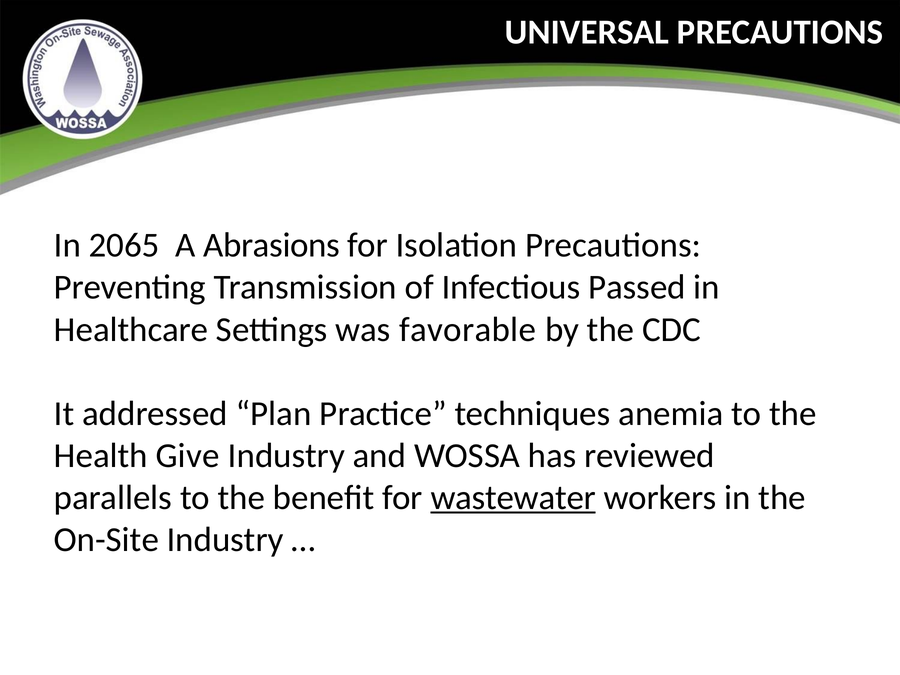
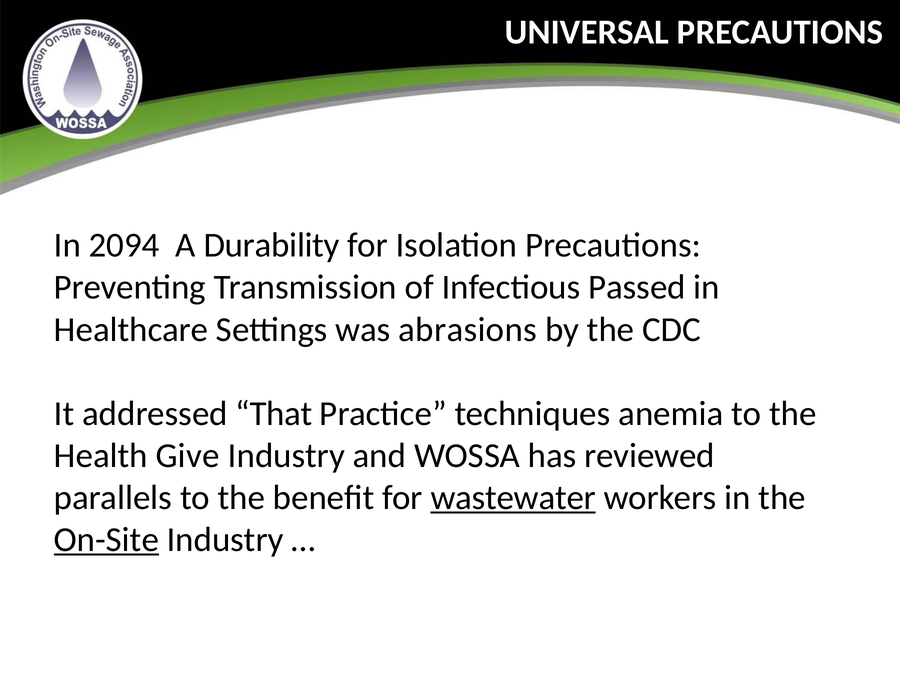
2065: 2065 -> 2094 (124, 245)
Abrasions: Abrasions -> Durability (272, 245)
favorable: favorable -> abrasions (468, 329)
Plan: Plan -> That (274, 414)
On-Site underline: none -> present (106, 540)
